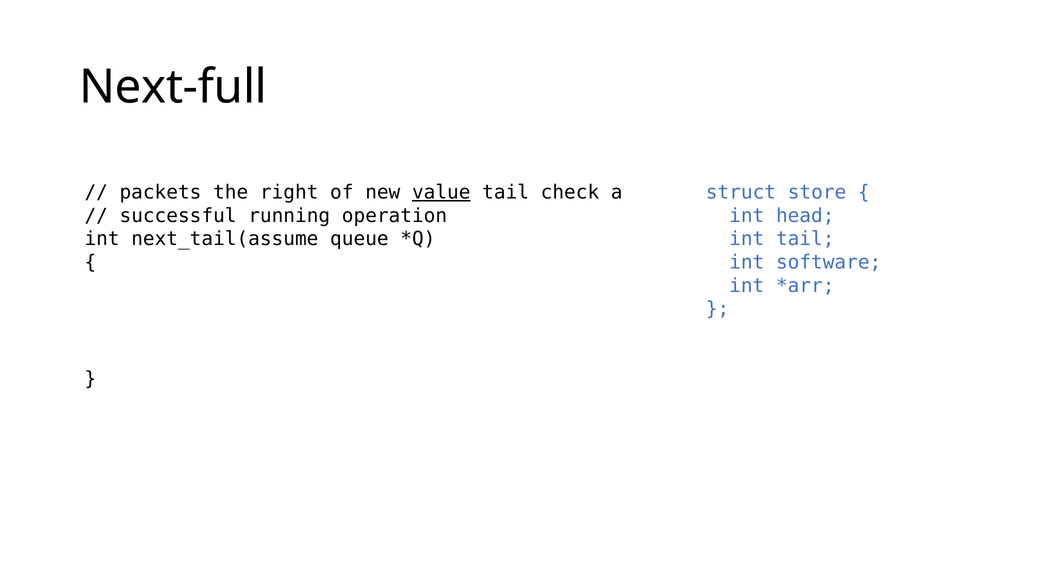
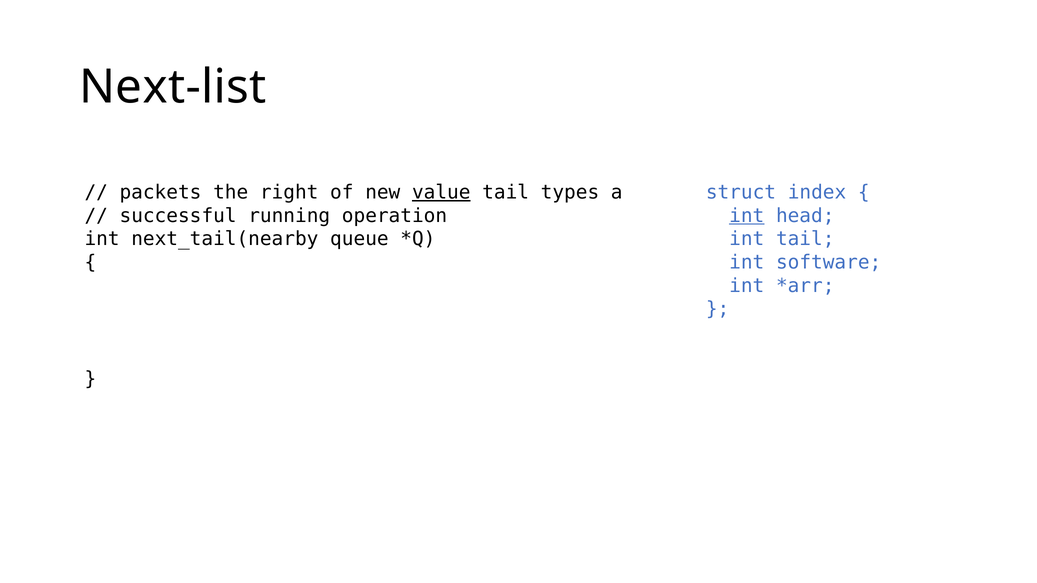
Next-full: Next-full -> Next-list (173, 87)
check: check -> types (570, 192)
store: store -> index (817, 192)
int underline: none -> present (747, 216)
next_tail(assume: next_tail(assume -> next_tail(nearby (225, 239)
